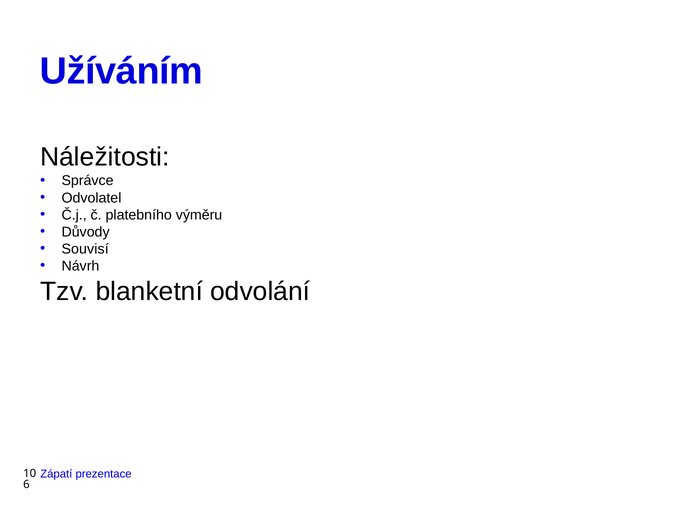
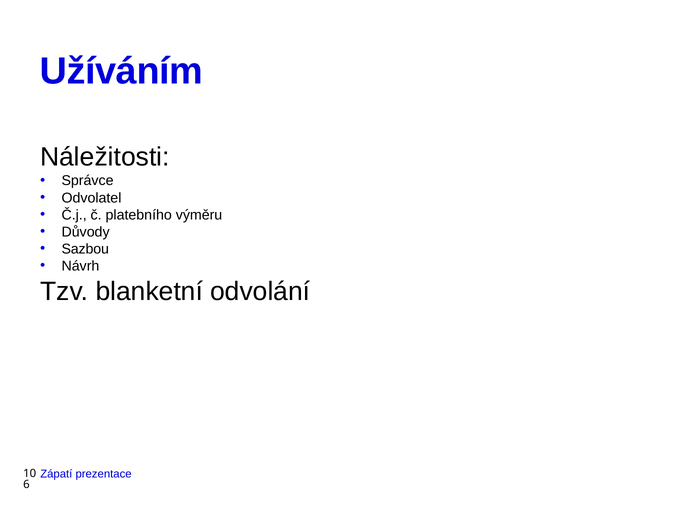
Souvisí: Souvisí -> Sazbou (85, 249)
